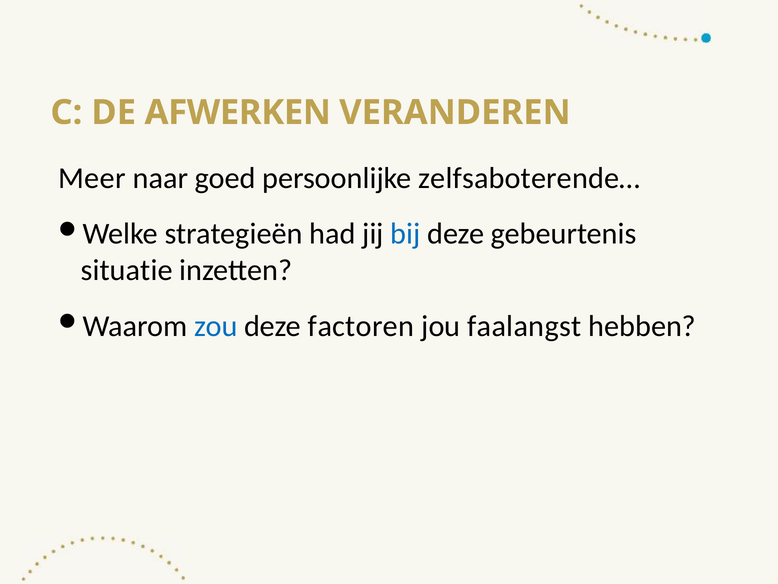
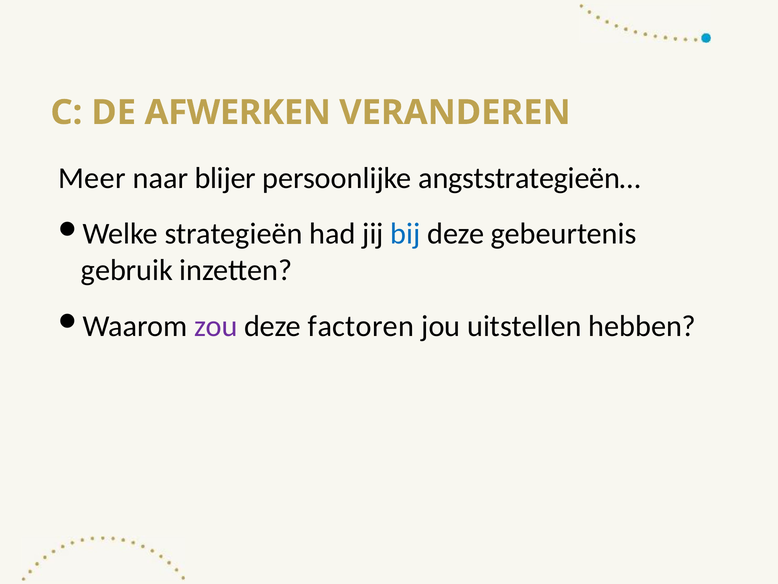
goed: goed -> blijer (225, 178)
zelfsaboterende…: zelfsaboterende… -> angststrategieën… (529, 178)
situatie: situatie -> gebruik (127, 270)
zou colour: blue -> purple (216, 326)
faalangst: faalangst -> uitstellen (524, 326)
